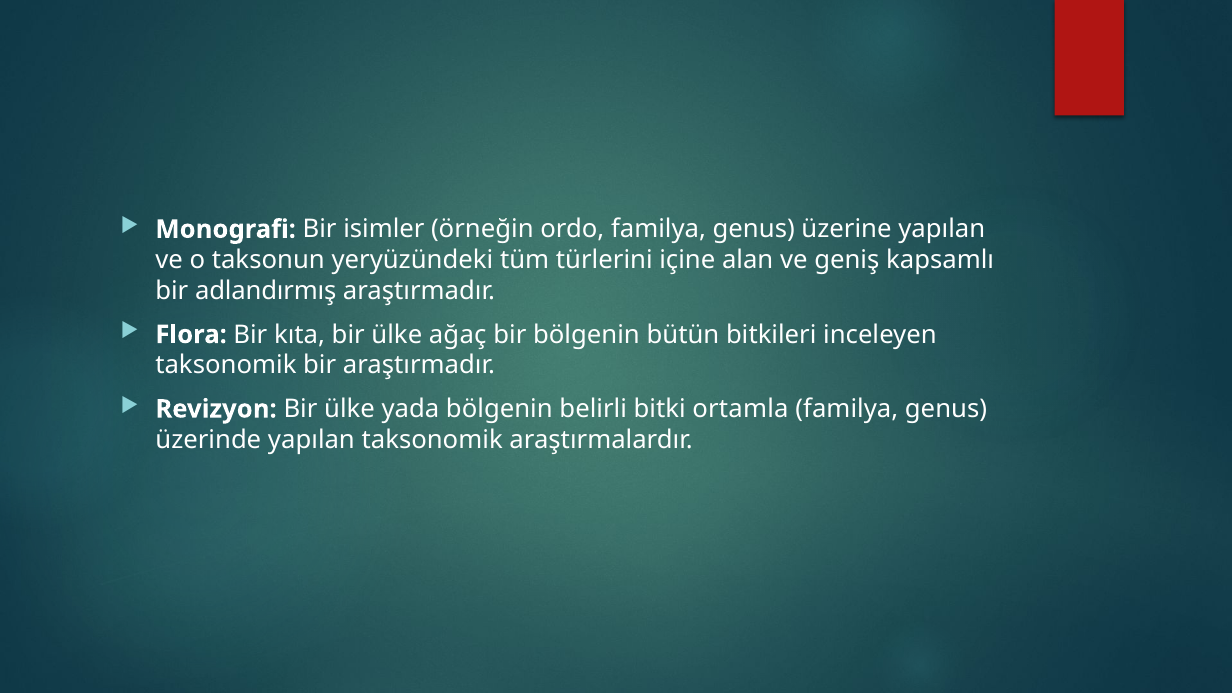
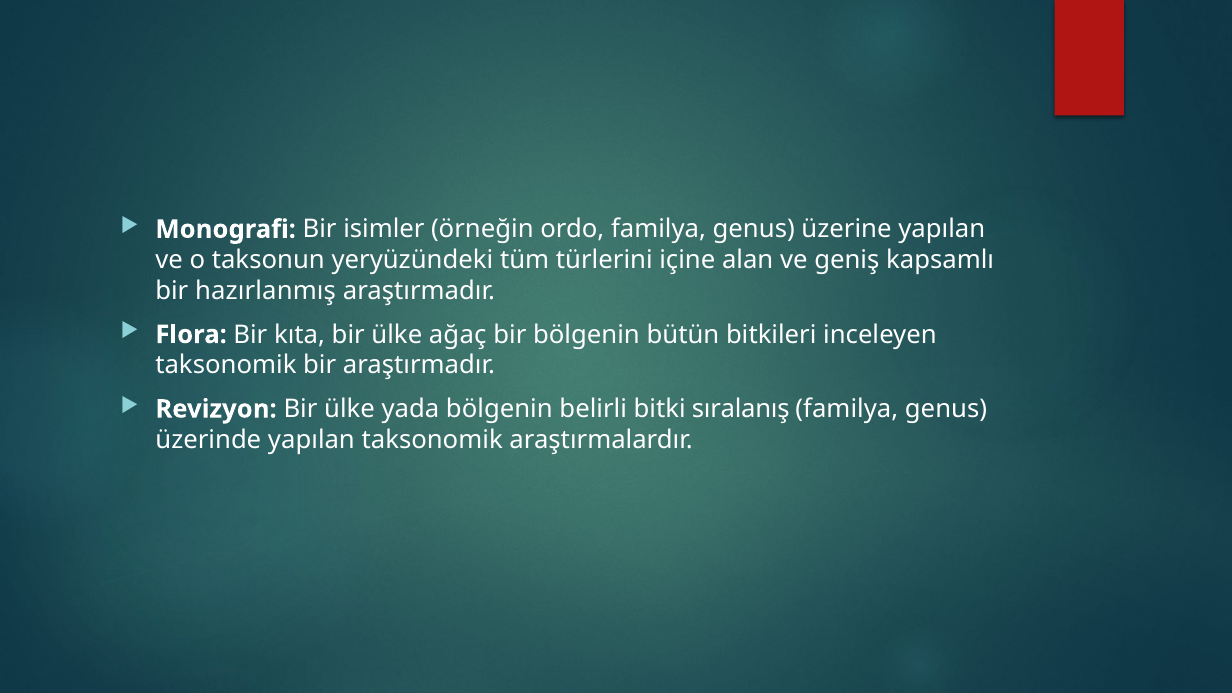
adlandırmış: adlandırmış -> hazırlanmış (266, 291)
ortamla: ortamla -> sıralanış (741, 409)
